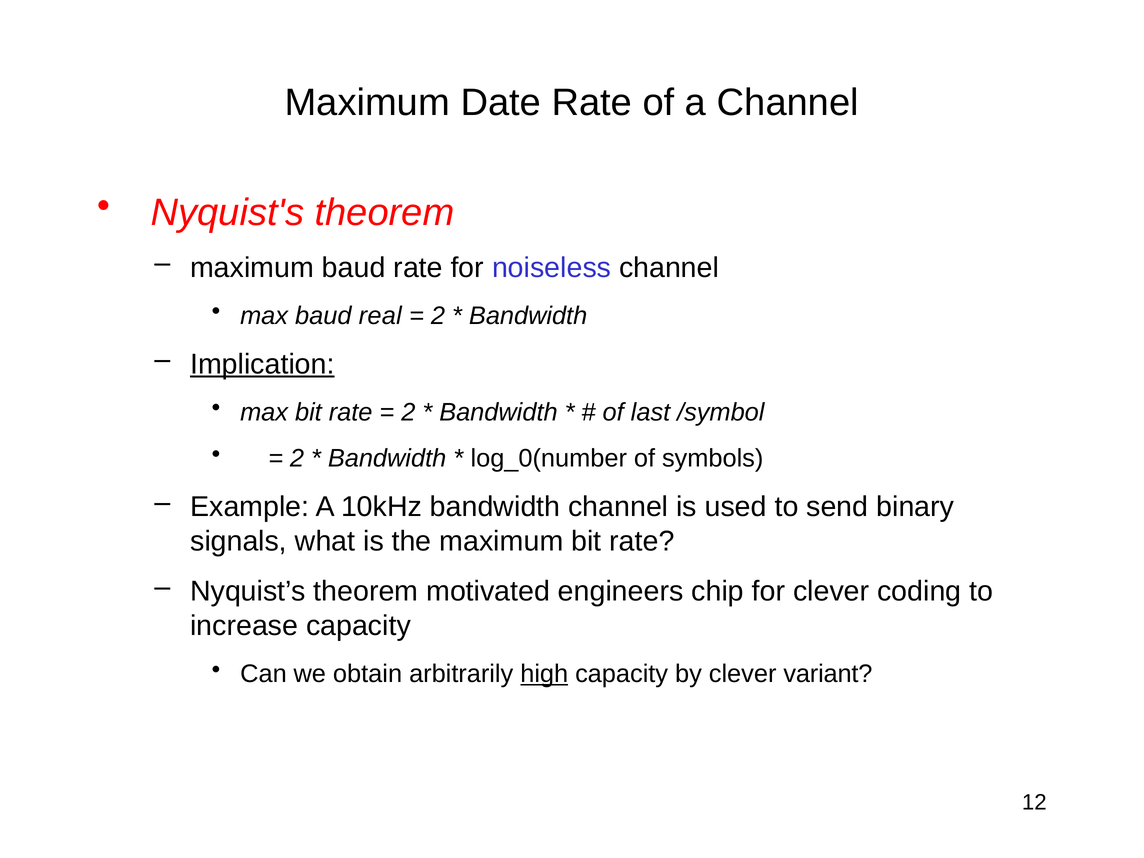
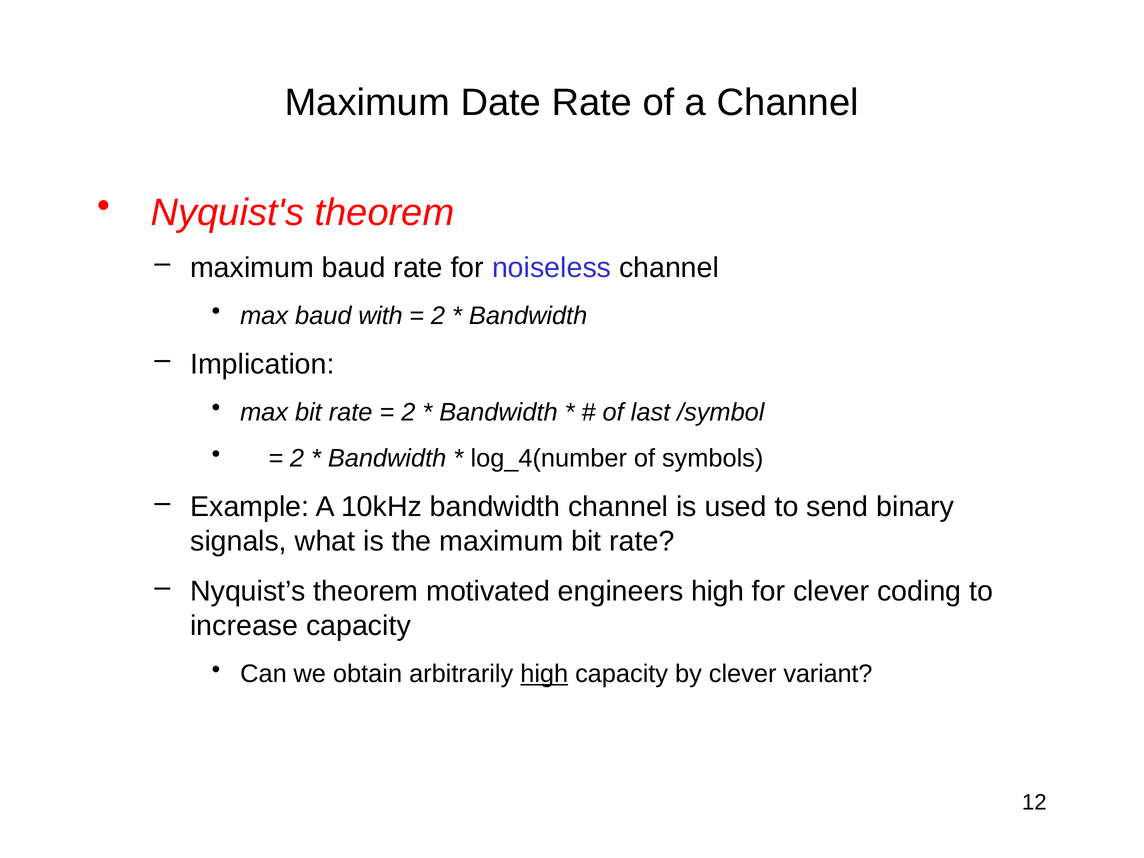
real: real -> with (380, 316)
Implication underline: present -> none (262, 364)
log_0(number: log_0(number -> log_4(number (549, 459)
engineers chip: chip -> high (718, 592)
